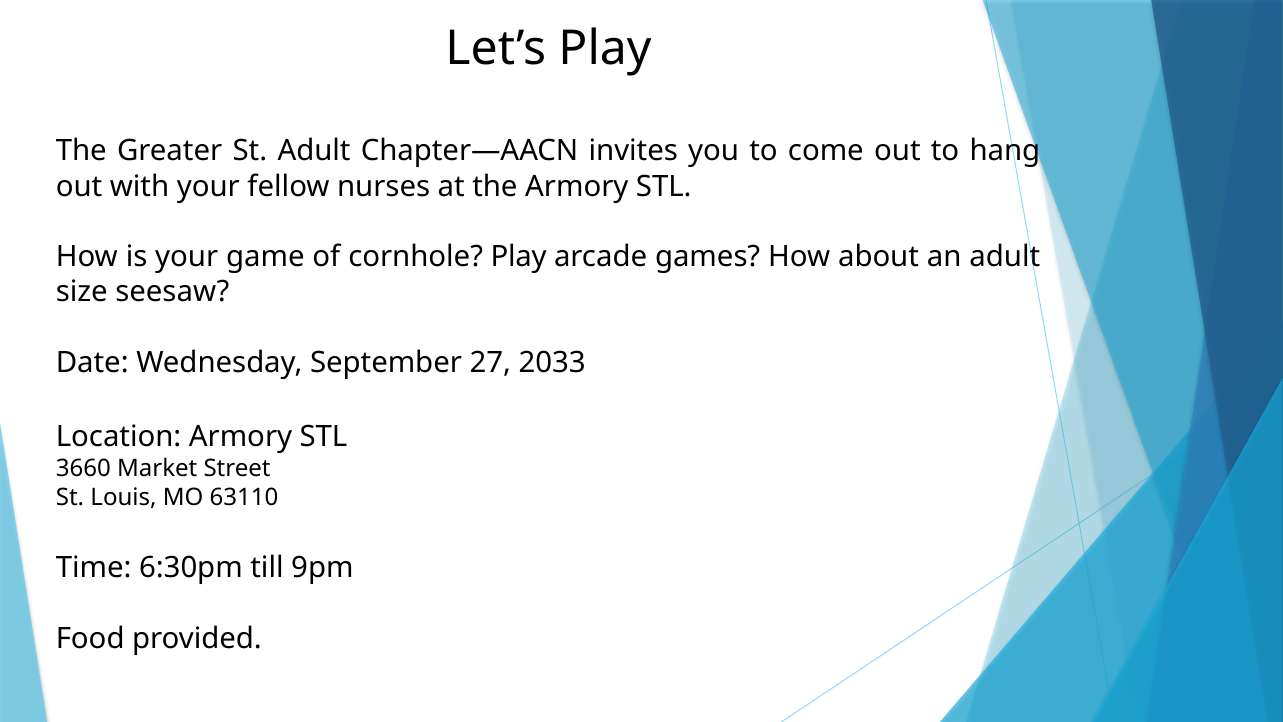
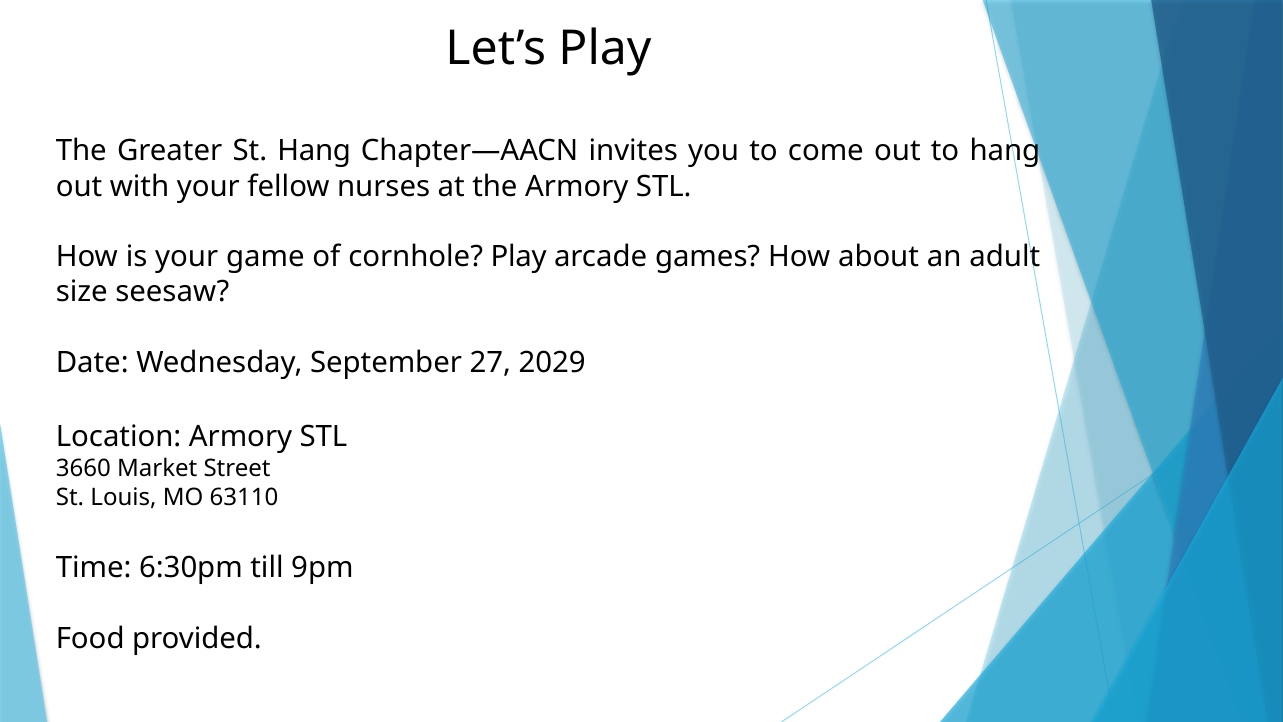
St Adult: Adult -> Hang (314, 151)
2033: 2033 -> 2029 (552, 363)
